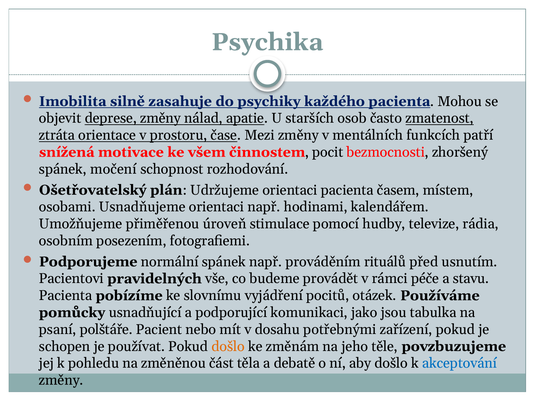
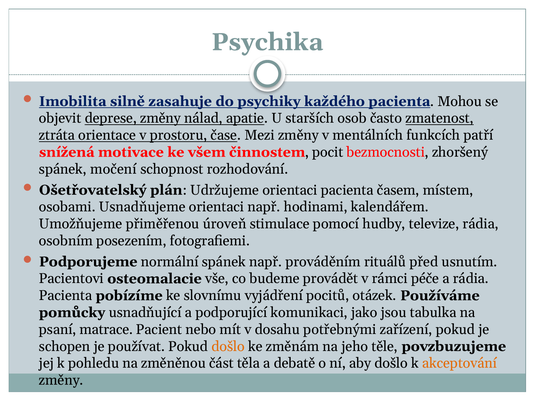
pravidelných: pravidelných -> osteomalacie (155, 279)
a stavu: stavu -> rádia (471, 279)
polštáře: polštáře -> matrace (106, 330)
akceptování colour: blue -> orange (460, 364)
